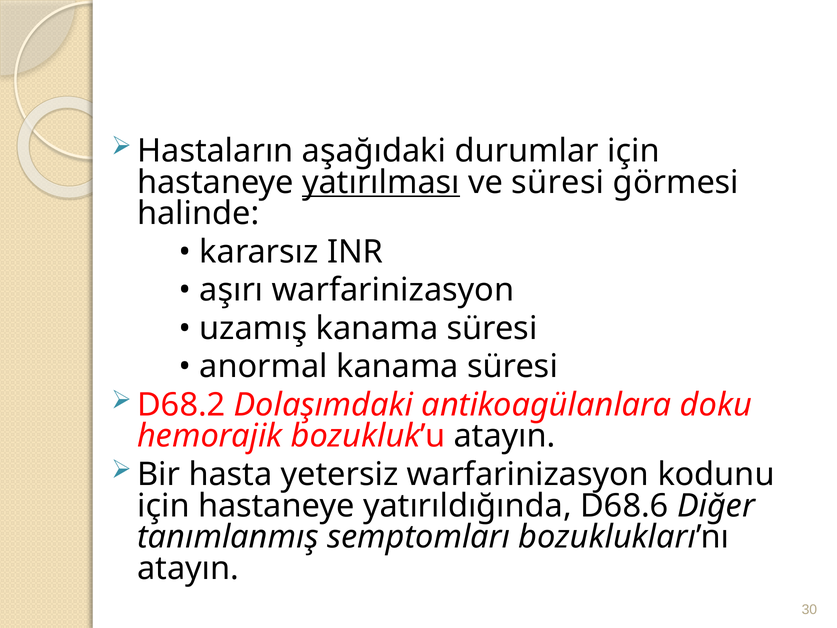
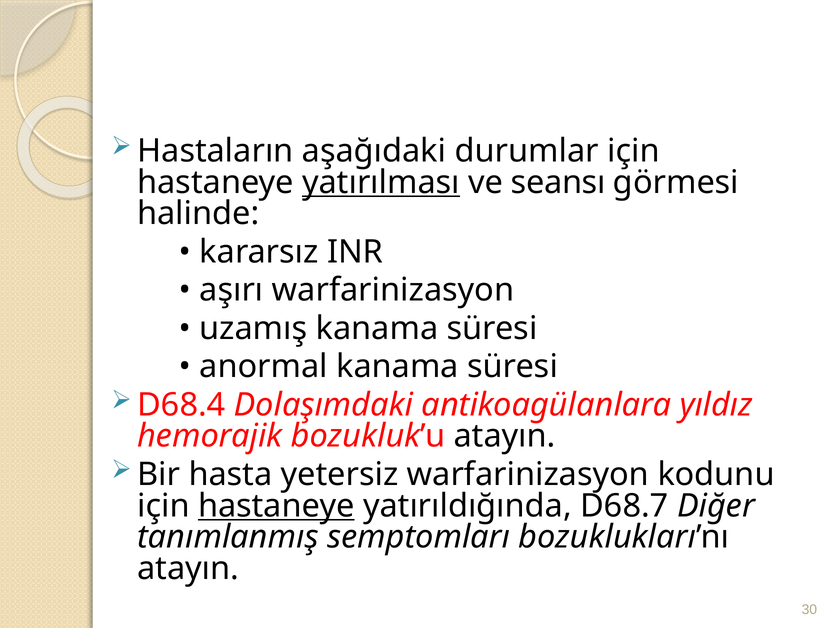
ve süresi: süresi -> seansı (558, 182)
D68.2: D68.2 -> D68.4 (181, 405)
doku: doku -> yıldız (716, 405)
hastaneye underline: none -> present (276, 506)
D68.6: D68.6 -> D68.7 (624, 506)
